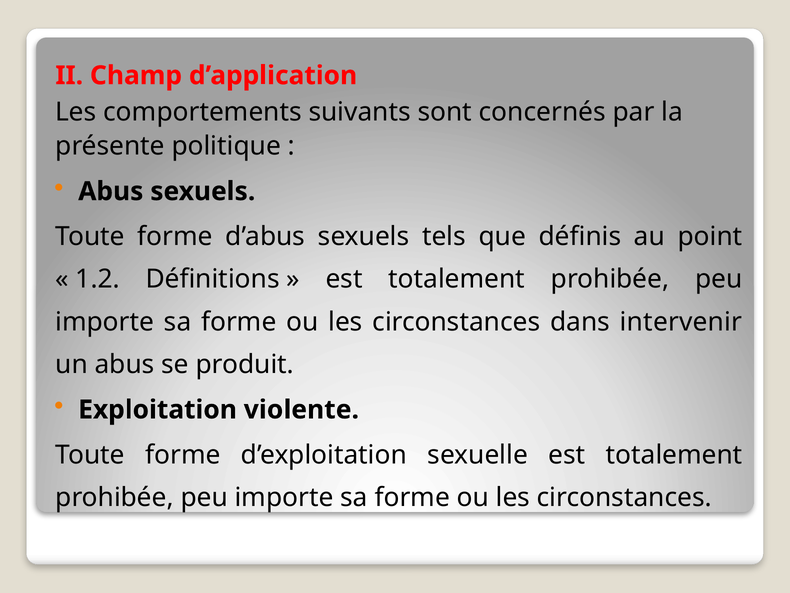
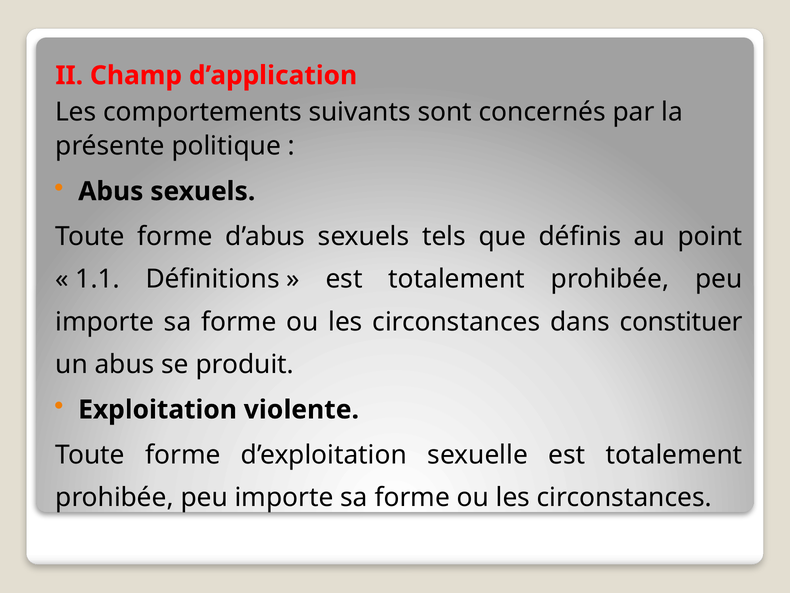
1.2: 1.2 -> 1.1 (98, 279)
intervenir: intervenir -> constituer (681, 322)
